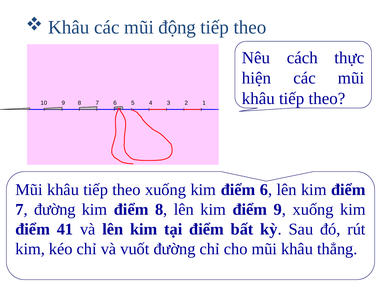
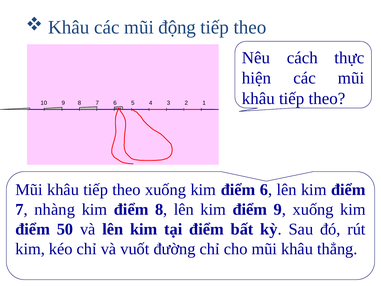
7 đường: đường -> nhàng (55, 209)
41: 41 -> 50 (65, 229)
